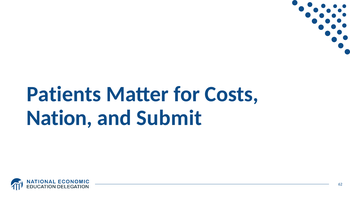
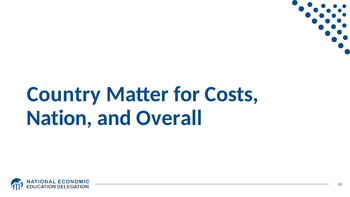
Patients: Patients -> Country (64, 94)
Submit: Submit -> Overall (169, 118)
